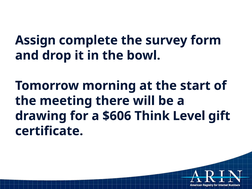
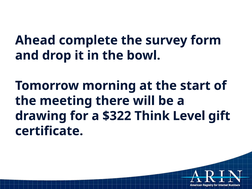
Assign: Assign -> Ahead (35, 40)
$606: $606 -> $322 (117, 116)
